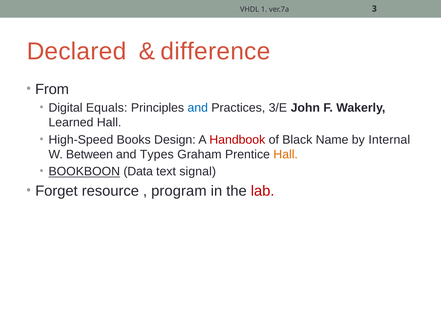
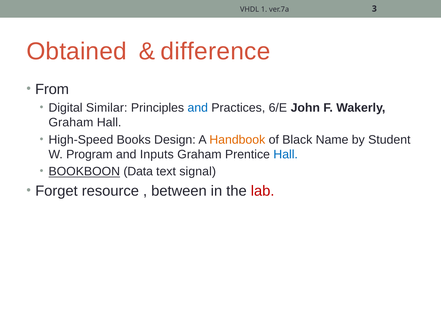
Declared: Declared -> Obtained (77, 51)
Equals: Equals -> Similar (107, 108)
3/E: 3/E -> 6/E (278, 108)
Learned: Learned -> Graham (71, 122)
Handbook colour: red -> orange (237, 140)
Internal: Internal -> Student (389, 140)
Between: Between -> Program (89, 154)
Types: Types -> Inputs (157, 154)
Hall colour: orange -> blue (286, 154)
program: program -> between (179, 191)
